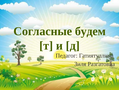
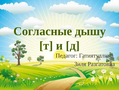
будем: будем -> дышу (90, 31)
